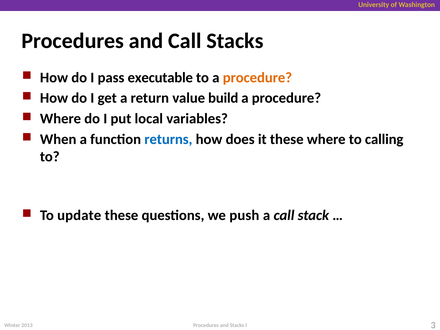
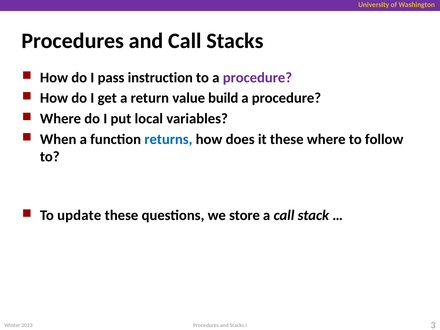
executable: executable -> instruction (160, 78)
procedure colour: orange -> purple (257, 78)
calling: calling -> follow (384, 139)
push: push -> store (244, 215)
